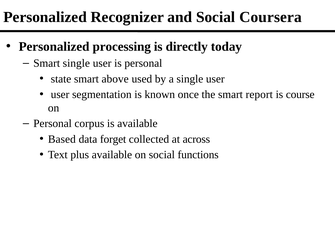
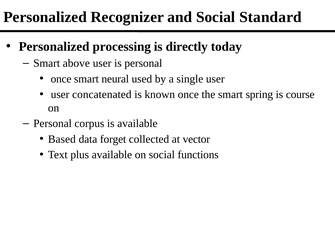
Coursera: Coursera -> Standard (271, 17)
Smart single: single -> above (76, 63)
state: state -> once (61, 79)
above: above -> neural (115, 79)
segmentation: segmentation -> concatenated (102, 95)
report: report -> spring (259, 95)
across: across -> vector (196, 139)
